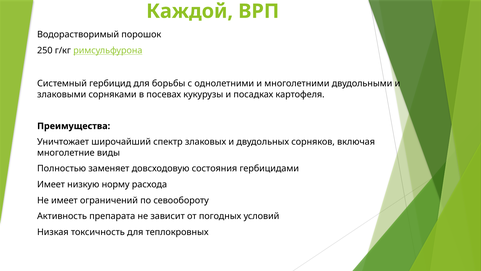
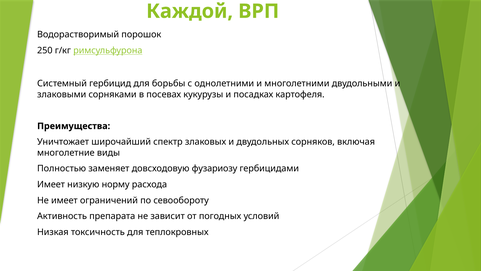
состояния: состояния -> фузариозу (215, 168)
